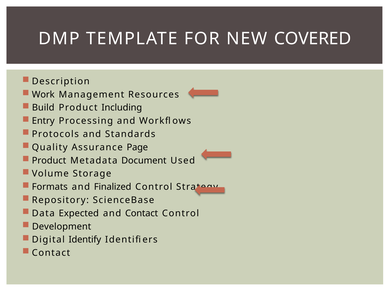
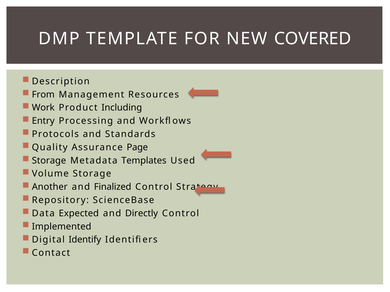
Work: Work -> From (43, 95)
Build: Build -> Work (43, 108)
Product: Product -> Storage (49, 161)
Document: Document -> Templates (144, 161)
Formats: Formats -> Another (50, 187)
and Contact: Contact -> Directly (142, 214)
Development: Development -> Implemented (62, 227)
